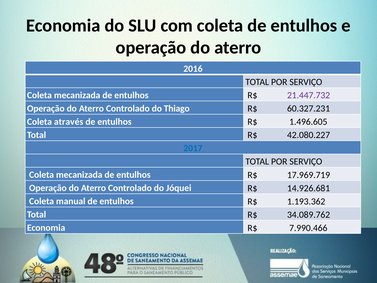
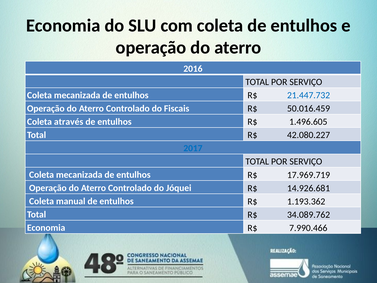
21.447.732 colour: purple -> blue (309, 95)
Thiago: Thiago -> Fiscais (177, 109)
60.327.231: 60.327.231 -> 50.016.459 (309, 109)
